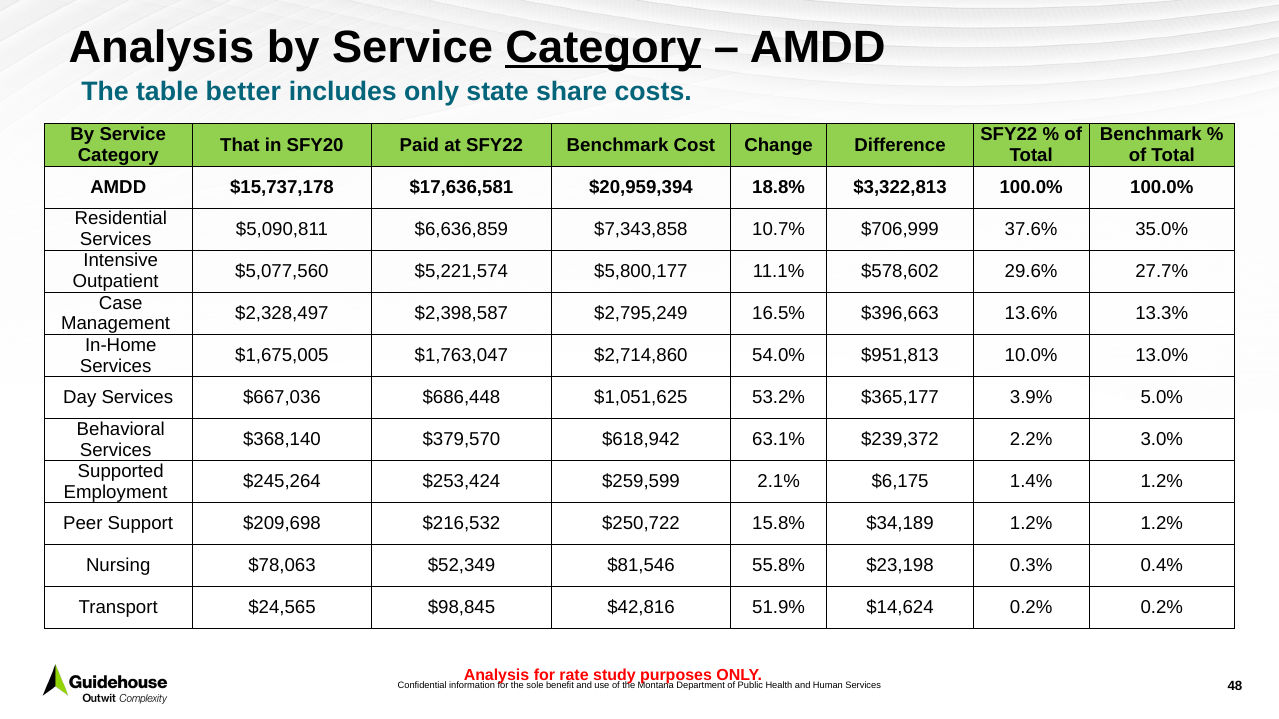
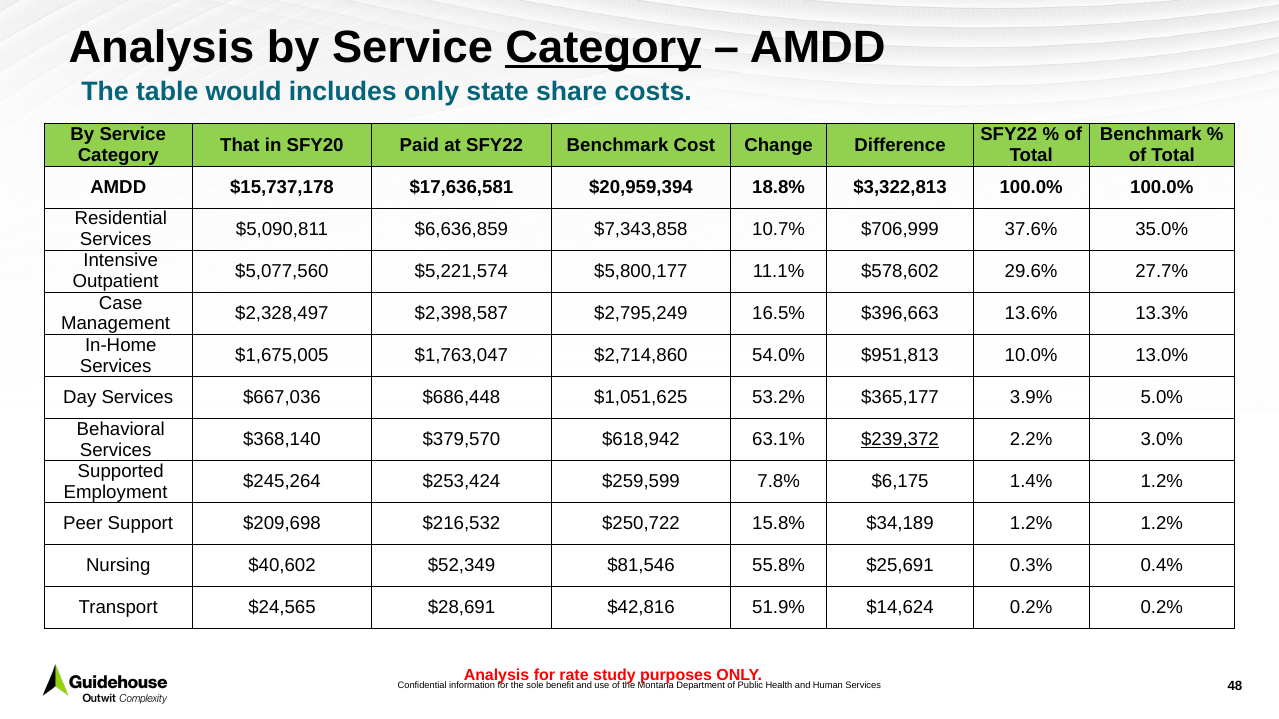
better: better -> would (244, 92)
$239,372 underline: none -> present (900, 440)
2.1%: 2.1% -> 7.8% (779, 482)
$78,063: $78,063 -> $40,602 (282, 566)
$23,198: $23,198 -> $25,691 (900, 566)
$98,845: $98,845 -> $28,691 (461, 608)
